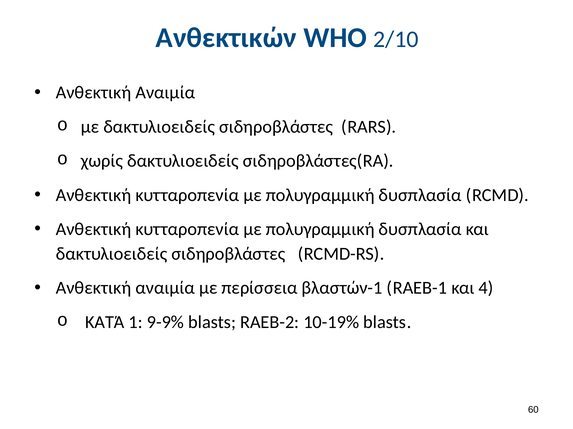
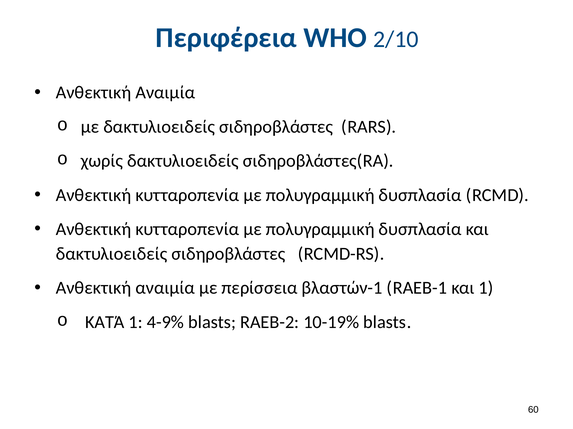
Ανθεκτικών: Ανθεκτικών -> Περιφέρεια (226, 38)
και 4: 4 -> 1 (486, 288)
9-9%: 9-9% -> 4-9% (165, 323)
